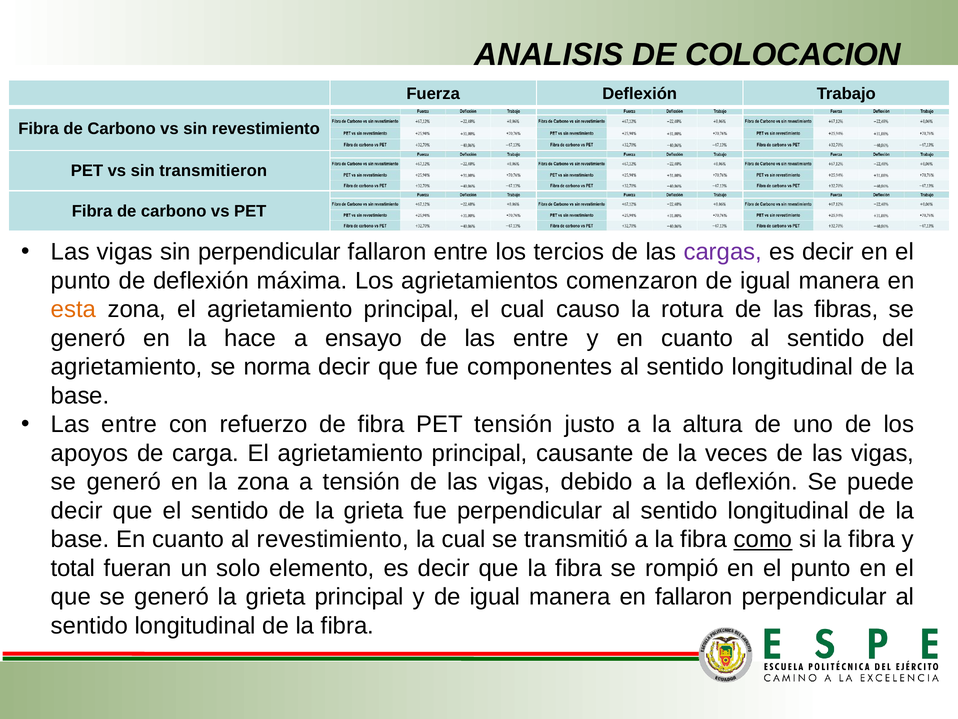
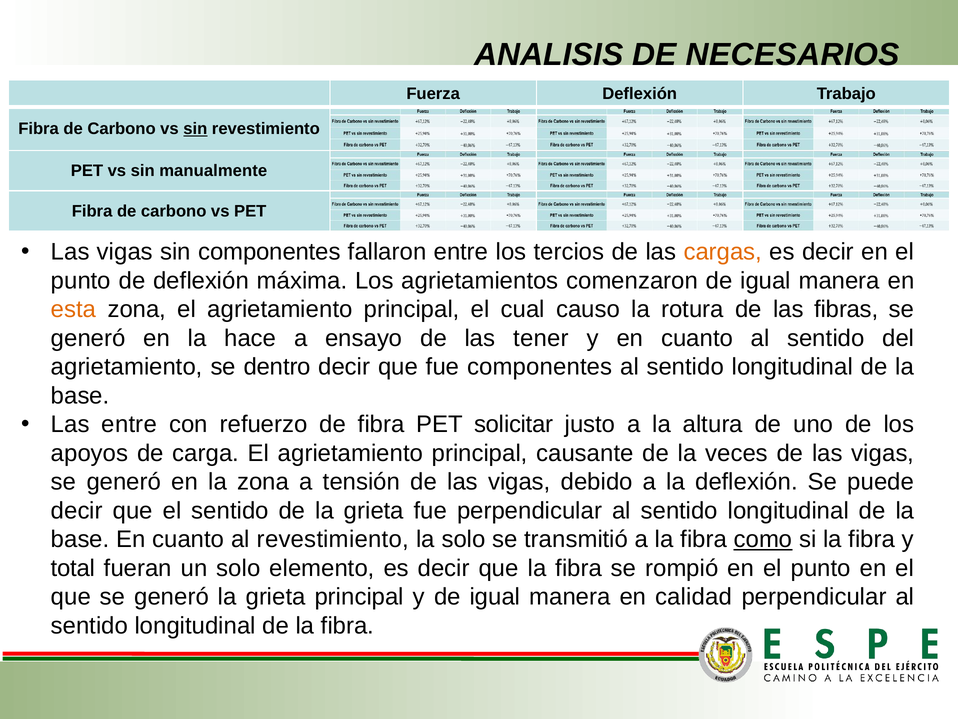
COLOCACION: COLOCACION -> NECESARIOS (793, 55)
sin underline: none -> present (195, 129)
transmitieron: transmitieron -> manualmente (213, 171)
sin perpendicular: perpendicular -> componentes (269, 252)
cargas colour: purple -> orange (723, 252)
de las entre: entre -> tener (541, 338)
norma: norma -> dentro (277, 367)
PET tensión: tensión -> solicitar (514, 424)
la cual: cual -> solo (464, 539)
en fallaron: fallaron -> calidad (694, 597)
